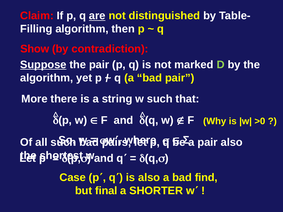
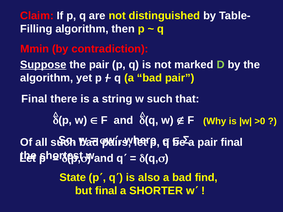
are underline: present -> none (97, 16)
Show: Show -> Mmin (35, 49)
More: More -> Final (34, 99)
pair also: also -> final (232, 142)
Case: Case -> State (73, 178)
